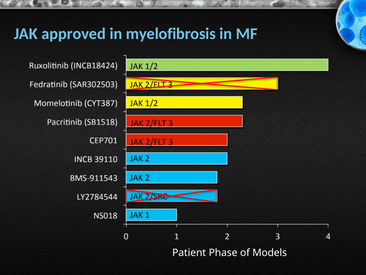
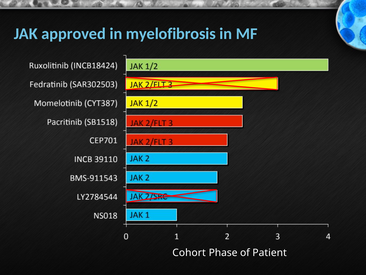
Patient: Patient -> Cohort (189, 252)
Models: Models -> Patient (270, 252)
